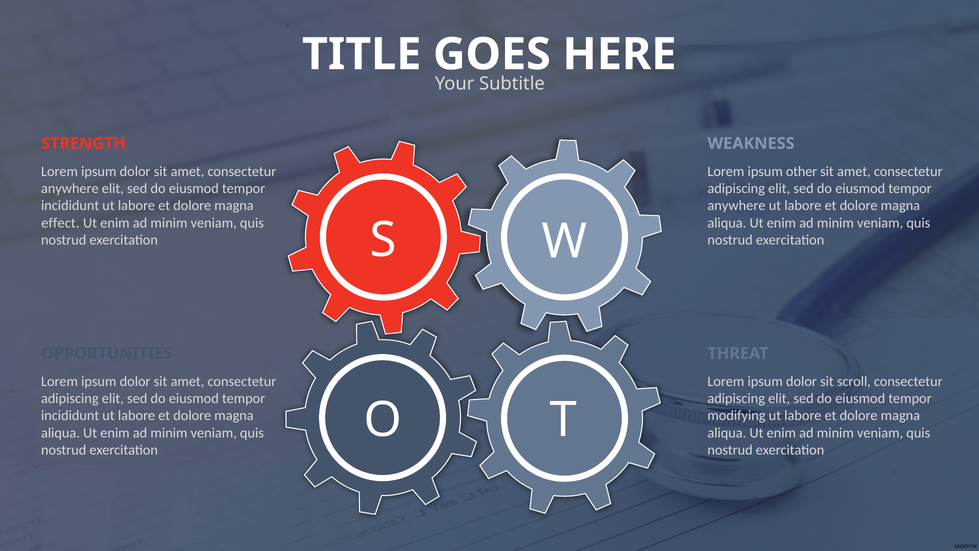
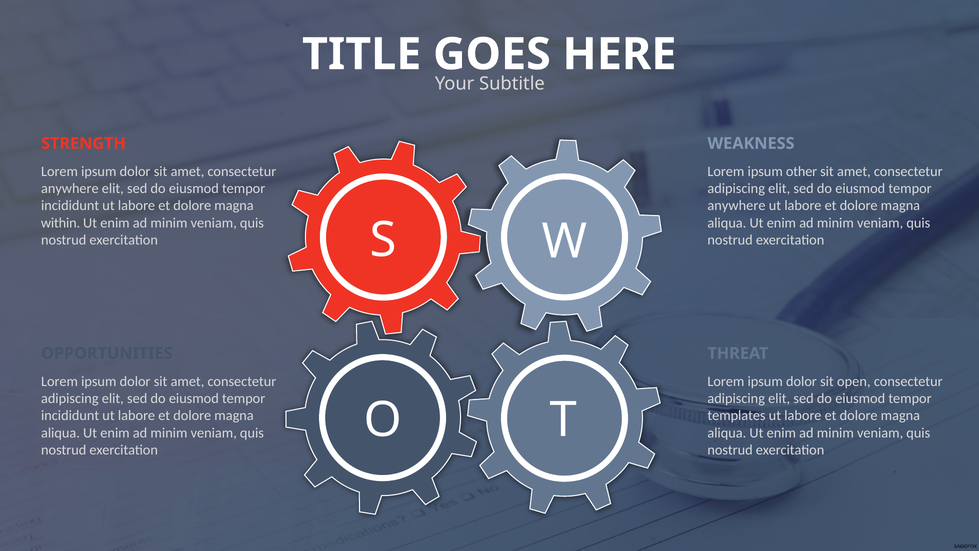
effect: effect -> within (61, 223)
scroll: scroll -> open (854, 381)
modifying: modifying -> templates (737, 415)
